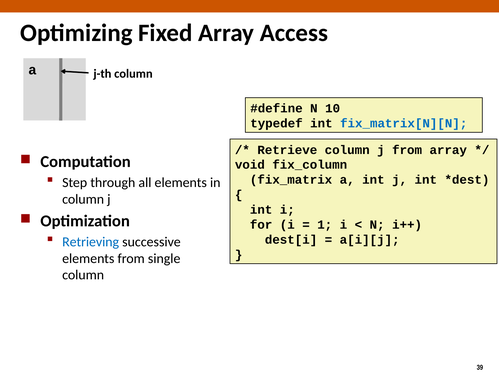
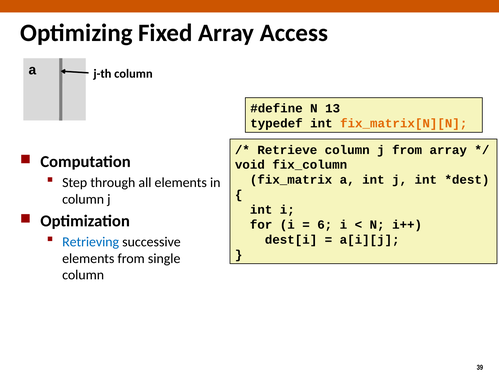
10: 10 -> 13 (333, 108)
fix_matrix[N][N colour: blue -> orange (404, 123)
1: 1 -> 6 (325, 225)
